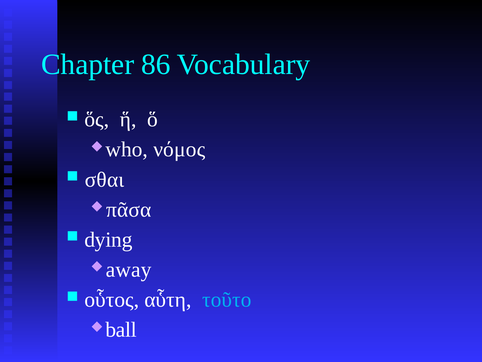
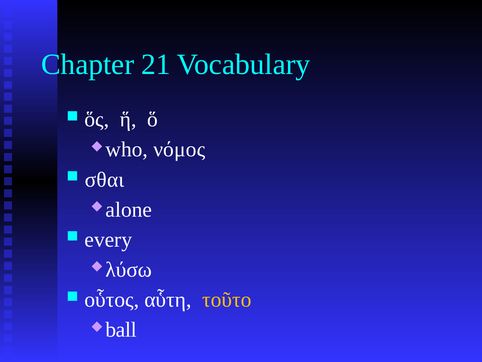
86: 86 -> 21 (156, 64)
πᾶσα: πᾶσα -> alone (129, 209)
dying: dying -> every (108, 239)
away: away -> λύσω (129, 269)
τοῦτο colour: light blue -> yellow (227, 299)
